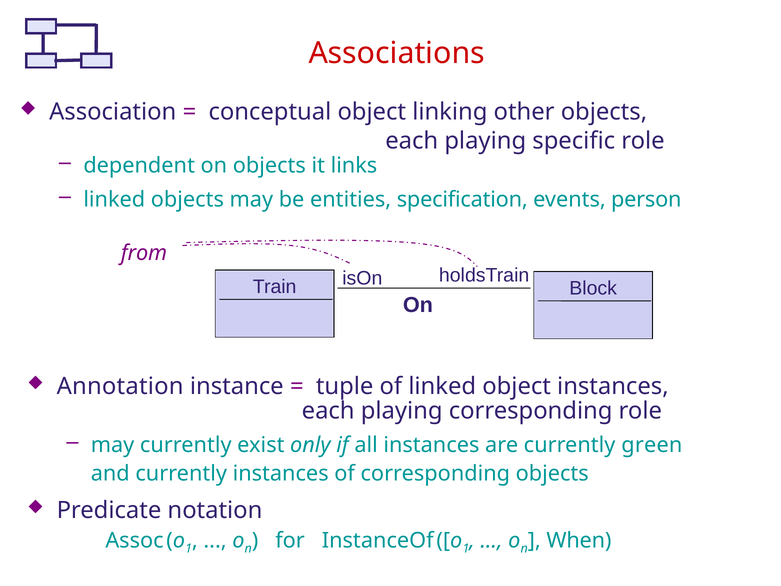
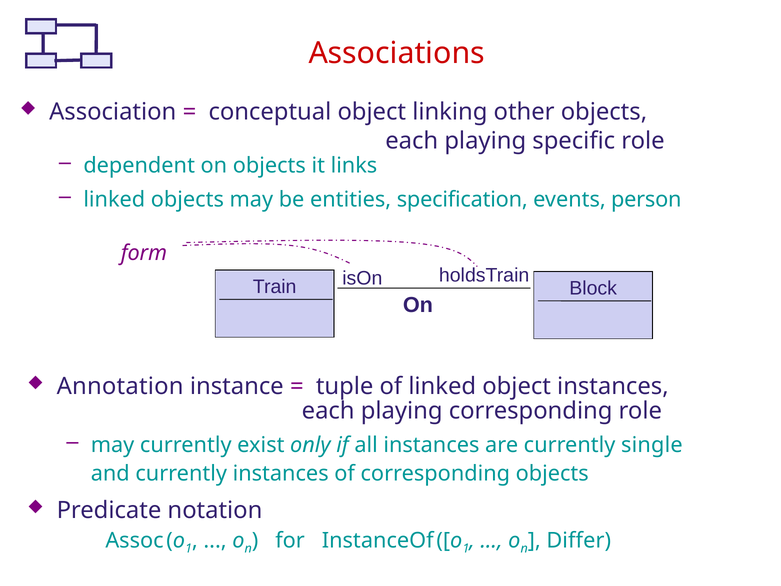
from: from -> form (144, 253)
green: green -> single (652, 445)
When: When -> Differ (579, 540)
